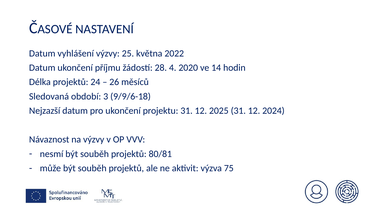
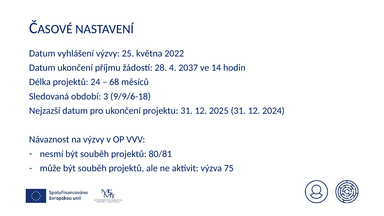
2020: 2020 -> 2037 (188, 68)
26: 26 -> 68 (114, 82)
